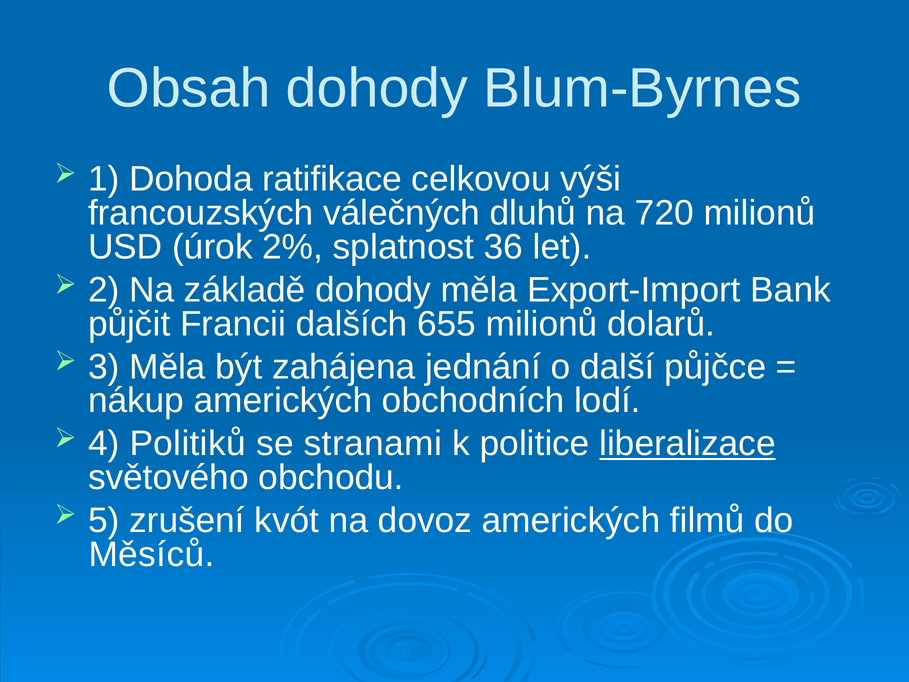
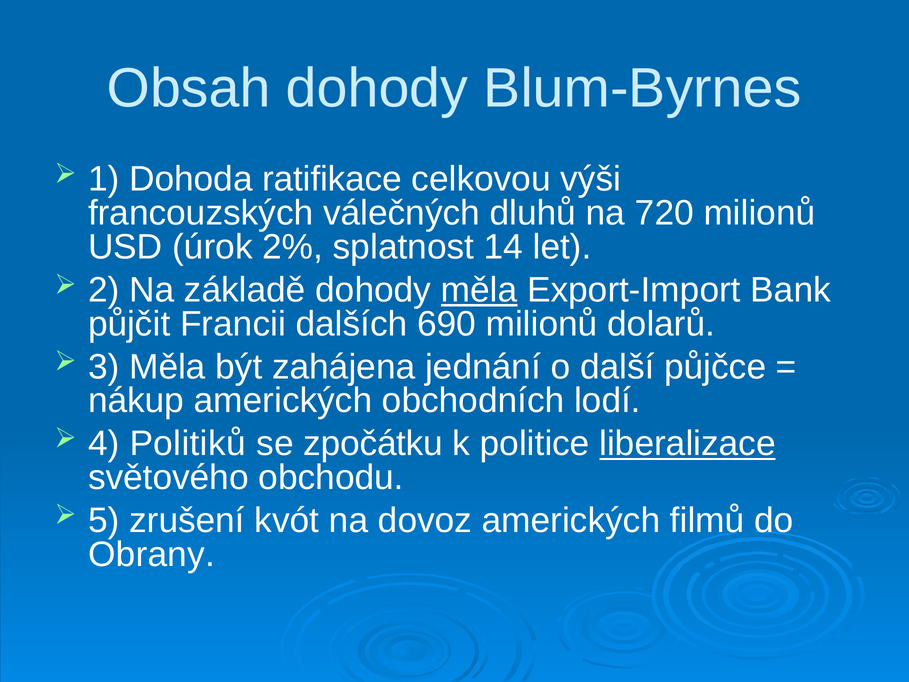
36: 36 -> 14 (503, 247)
měla underline: none -> present (479, 290)
655: 655 -> 690 (447, 324)
stranami: stranami -> zpočátku (373, 443)
Měsíců: Měsíců -> Obrany (152, 554)
